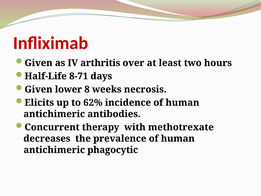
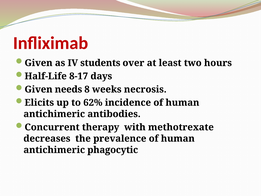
arthritis: arthritis -> students (100, 63)
8-71: 8-71 -> 8-17 (79, 76)
lower: lower -> needs (68, 89)
